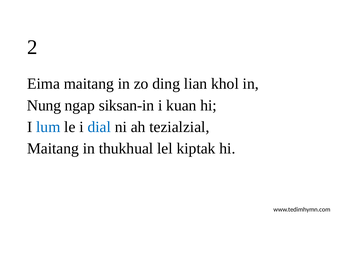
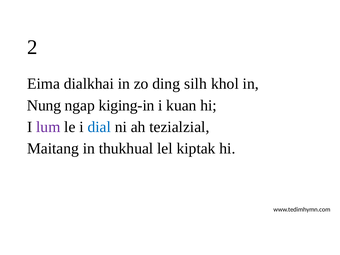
Eima maitang: maitang -> dialkhai (89, 84)
lian: lian -> silh (196, 84)
siksan-in: siksan-in -> kiging-in (127, 105)
lum colour: blue -> purple (48, 127)
